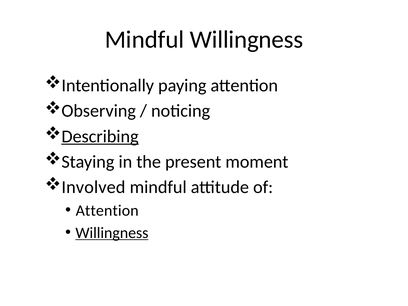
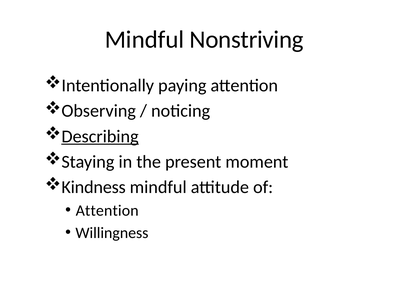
Mindful Willingness: Willingness -> Nonstriving (247, 39)
Involved: Involved -> Kindness (94, 187)
Willingness underline: present -> none (112, 233)
